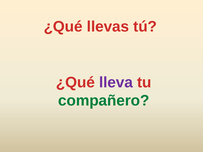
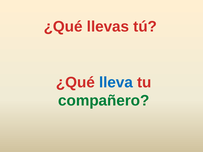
lleva colour: purple -> blue (116, 83)
